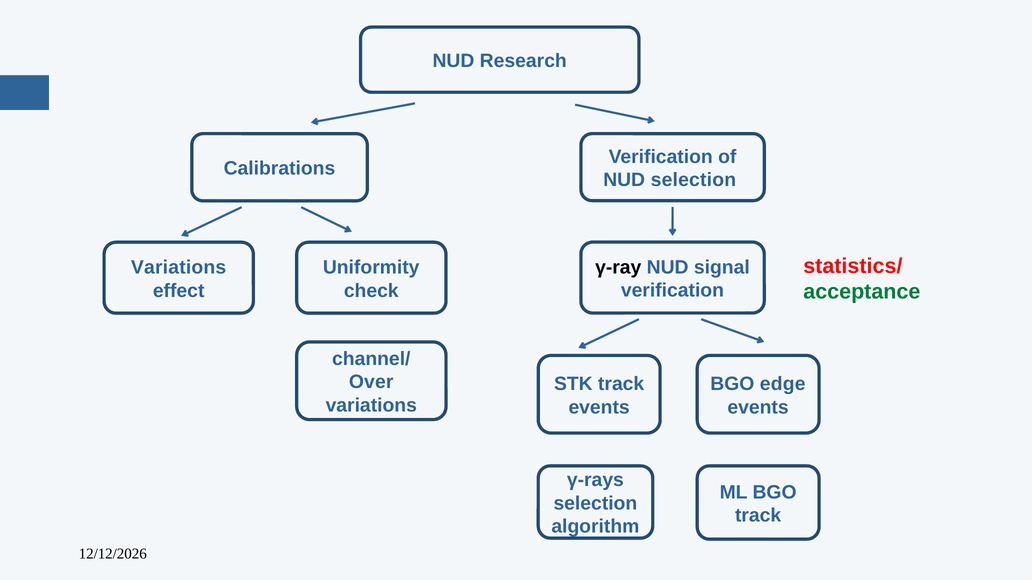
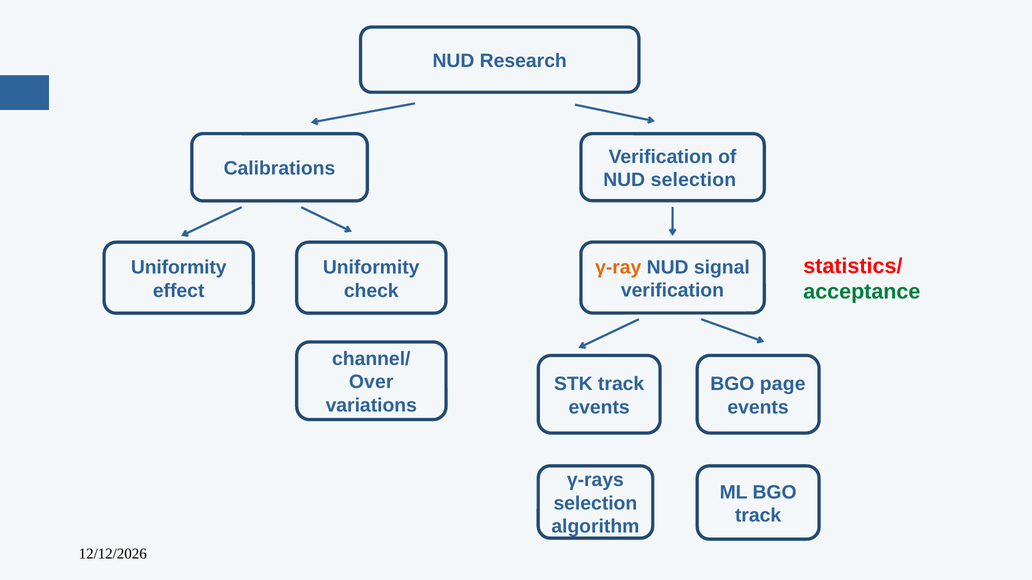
γ-ray colour: black -> orange (618, 267)
Variations: Variations -> Uniformity (179, 268)
edge: edge -> page (783, 384)
